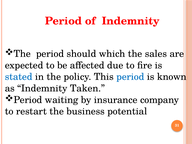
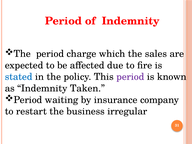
should: should -> charge (81, 54)
period colour: blue -> purple (130, 77)
potential: potential -> irregular (127, 111)
